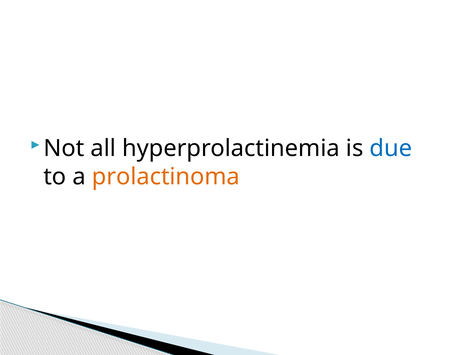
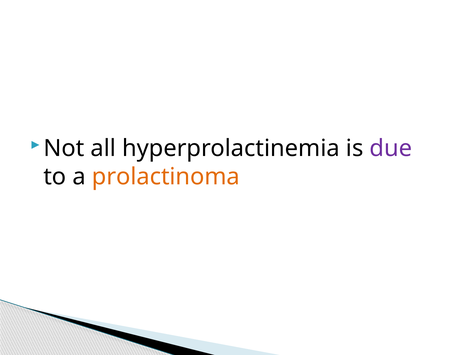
due colour: blue -> purple (391, 149)
